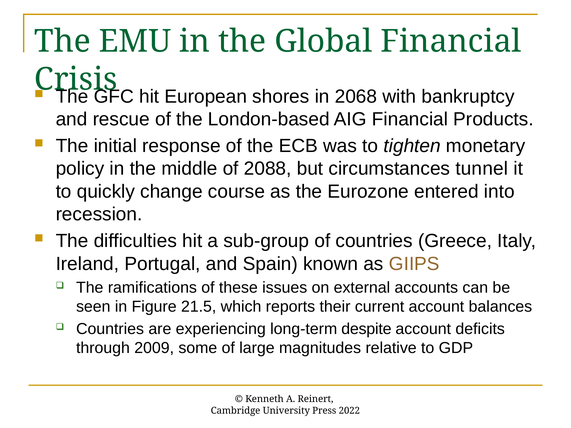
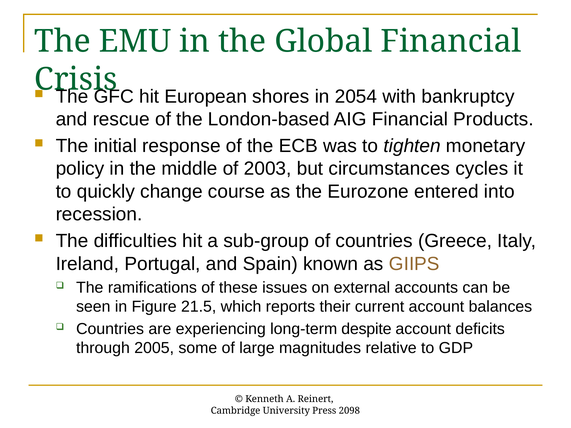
2068: 2068 -> 2054 (356, 96)
2088: 2088 -> 2003 (268, 169)
tunnel: tunnel -> cycles (482, 169)
2009: 2009 -> 2005 (154, 348)
2022: 2022 -> 2098 (349, 411)
